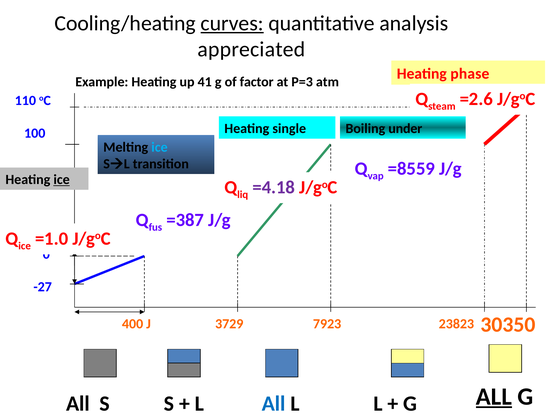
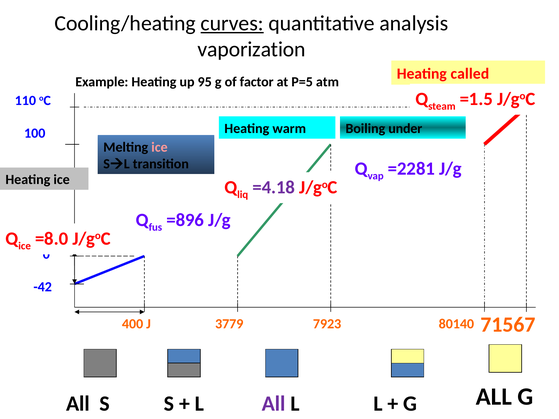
appreciated: appreciated -> vaporization (252, 49)
phase: phase -> called (470, 74)
41: 41 -> 95 (205, 82)
P=3: P=3 -> P=5 (302, 82)
=2.6: =2.6 -> =1.5 (476, 99)
single: single -> warm (289, 129)
ice colour: light blue -> pink (159, 147)
=8559: =8559 -> =2281 (411, 169)
ice underline: present -> none (62, 180)
=387: =387 -> =896 (185, 220)
=1.0: =1.0 -> =8.0 (52, 239)
-27: -27 -> -42 (43, 287)
30350: 30350 -> 71567 (508, 325)
3729: 3729 -> 3779 (229, 324)
23823: 23823 -> 80140 (456, 324)
All colour: blue -> purple (274, 404)
ALL underline: present -> none (494, 397)
